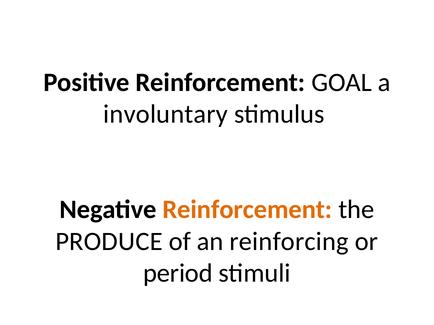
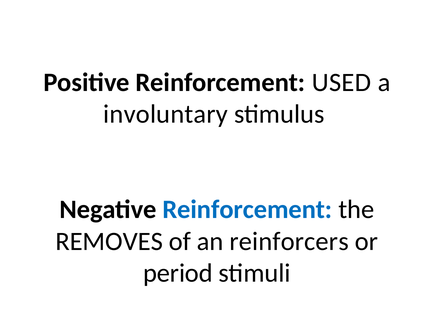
GOAL: GOAL -> USED (342, 82)
Reinforcement colour: orange -> blue (247, 210)
PRODUCE: PRODUCE -> REMOVES (109, 242)
reinforcing: reinforcing -> reinforcers (289, 242)
